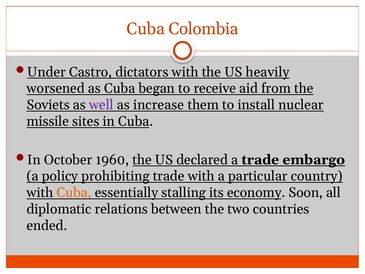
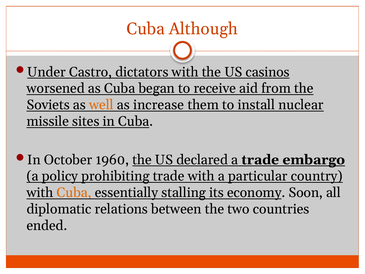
Colombia: Colombia -> Although (203, 29)
heavily: heavily -> casinos (268, 72)
well colour: purple -> orange (101, 105)
